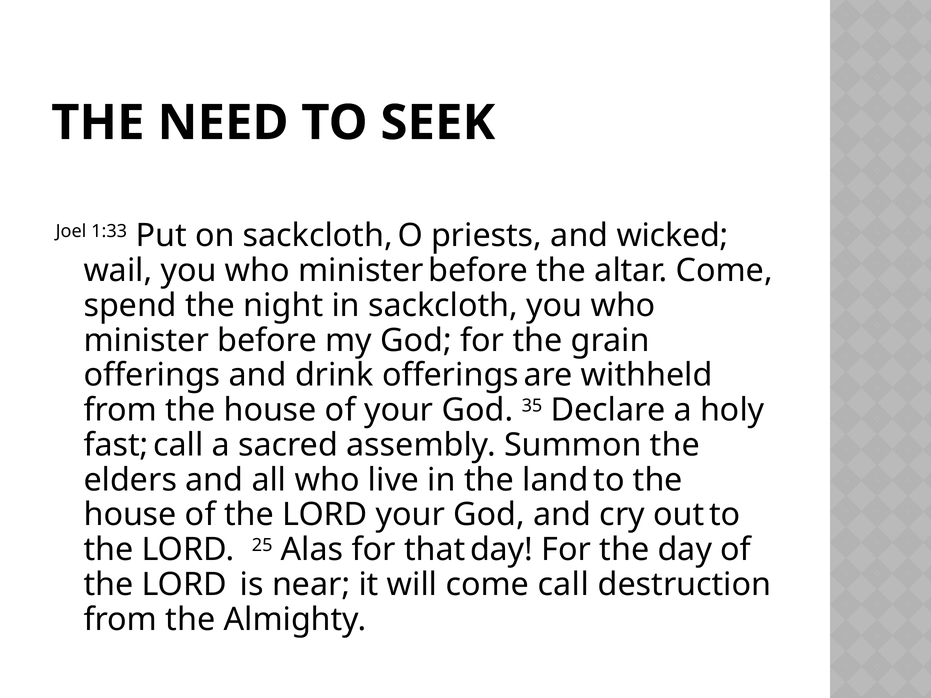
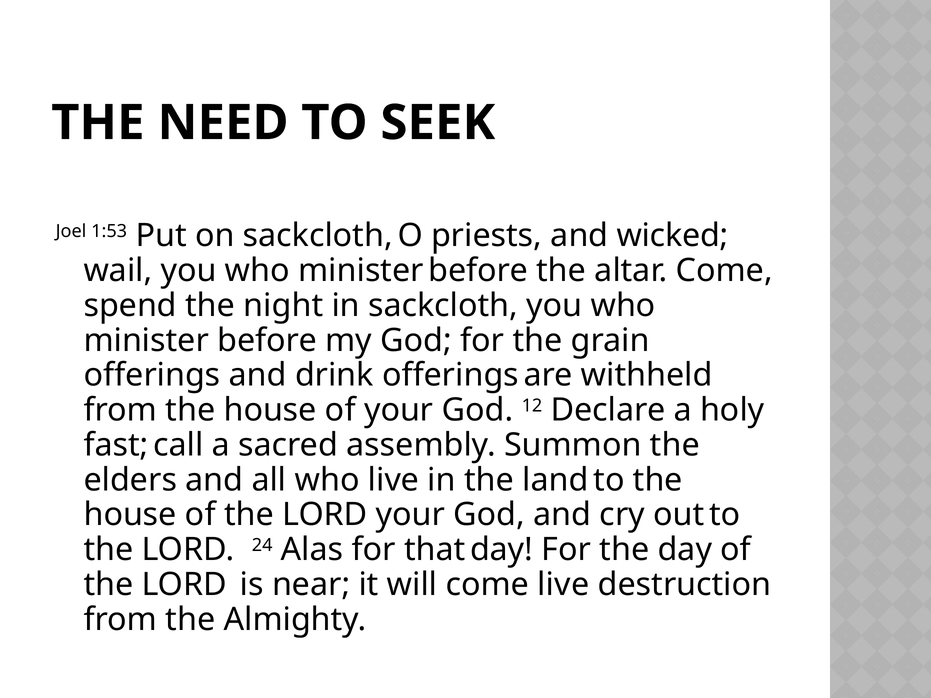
1:33: 1:33 -> 1:53 (109, 231)
35: 35 -> 12 (532, 406)
25: 25 -> 24 (262, 545)
come call: call -> live (563, 585)
